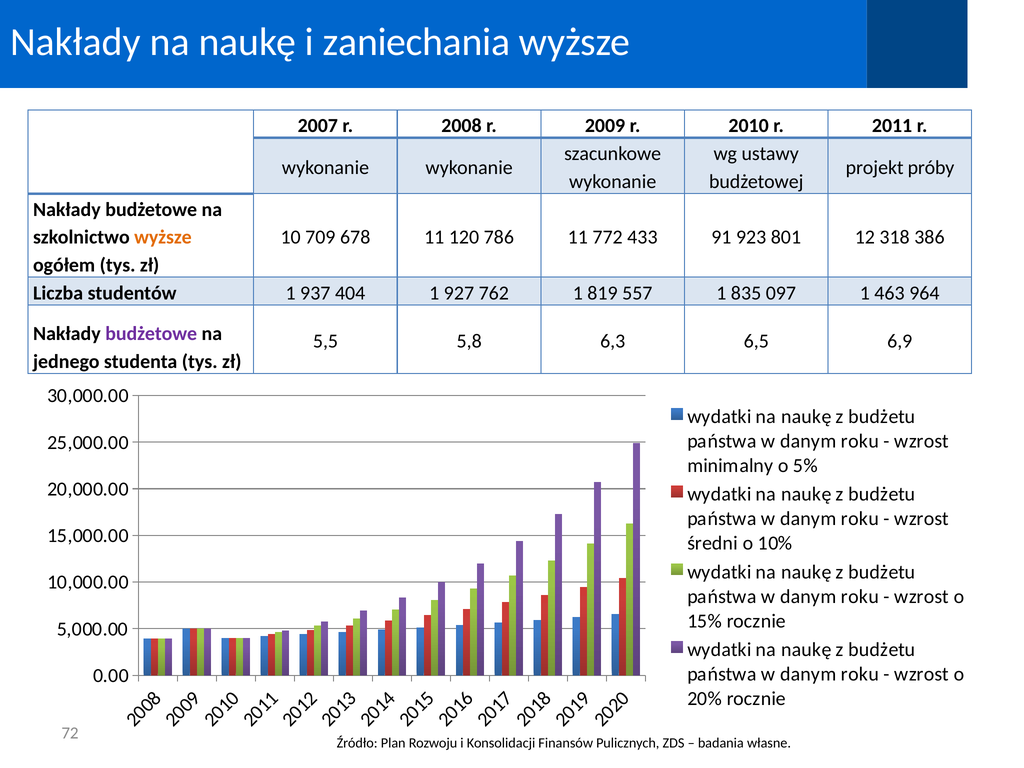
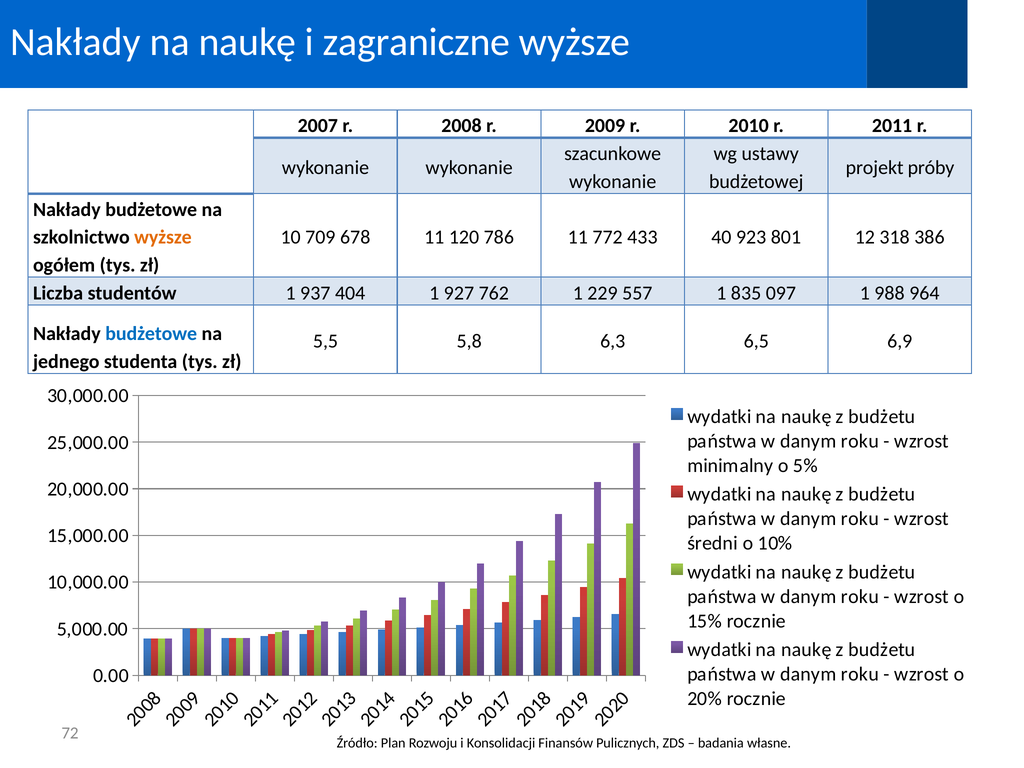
zaniechania: zaniechania -> zagraniczne (417, 42)
91: 91 -> 40 (721, 237)
819: 819 -> 229 (602, 293)
463: 463 -> 988 (889, 293)
budżetowe colour: purple -> blue (151, 334)
